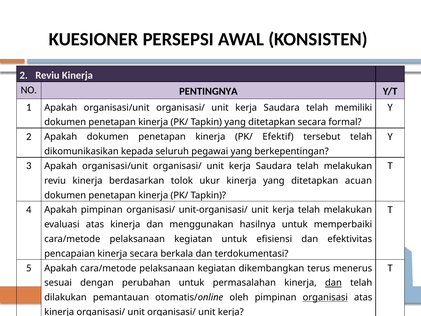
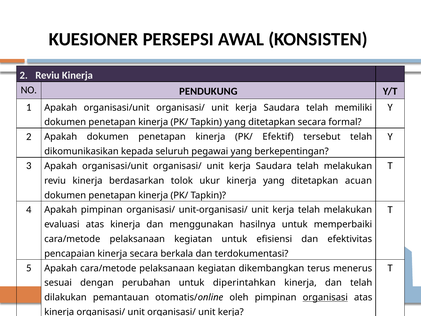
PENTINGNYA: PENTINGNYA -> PENDUKUNG (208, 91)
permasalahan: permasalahan -> diperintahkan (244, 283)
dan underline: present -> none (333, 283)
